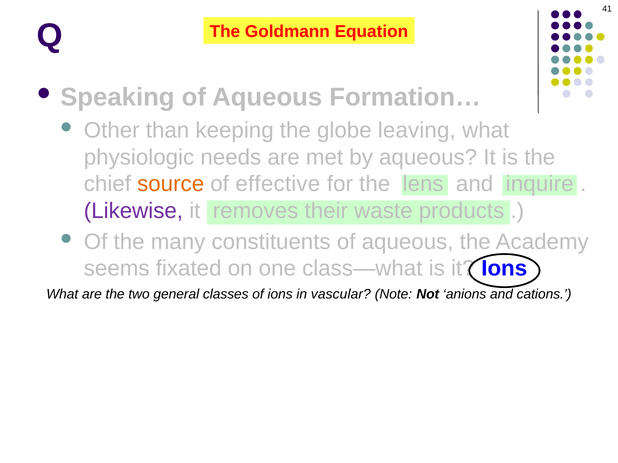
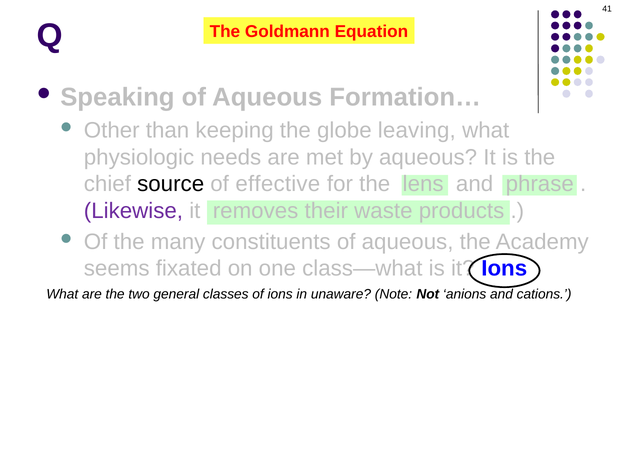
source colour: orange -> black (171, 184)
inquire: inquire -> phrase (540, 184)
vascular: vascular -> unaware (341, 294)
